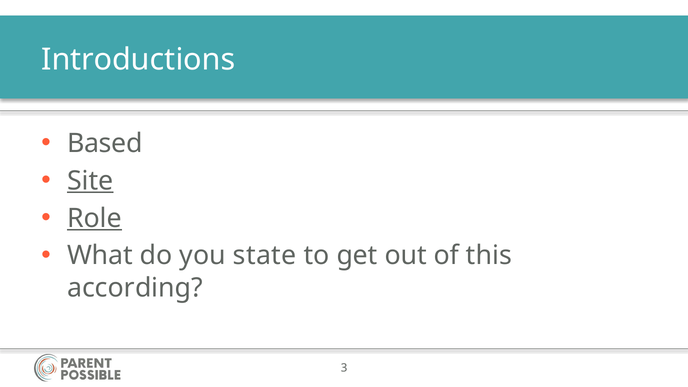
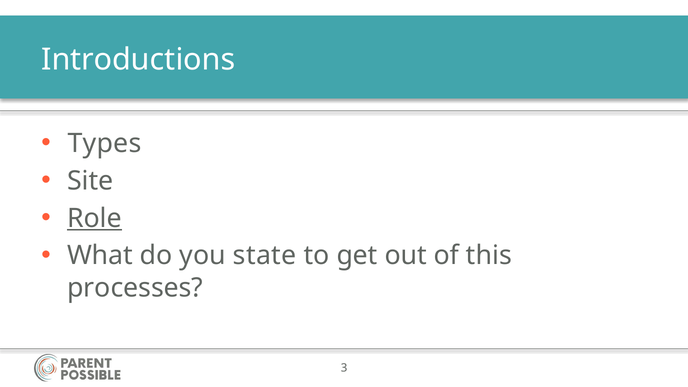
Based: Based -> Types (105, 143)
Site underline: present -> none (90, 181)
according: according -> processes (135, 288)
